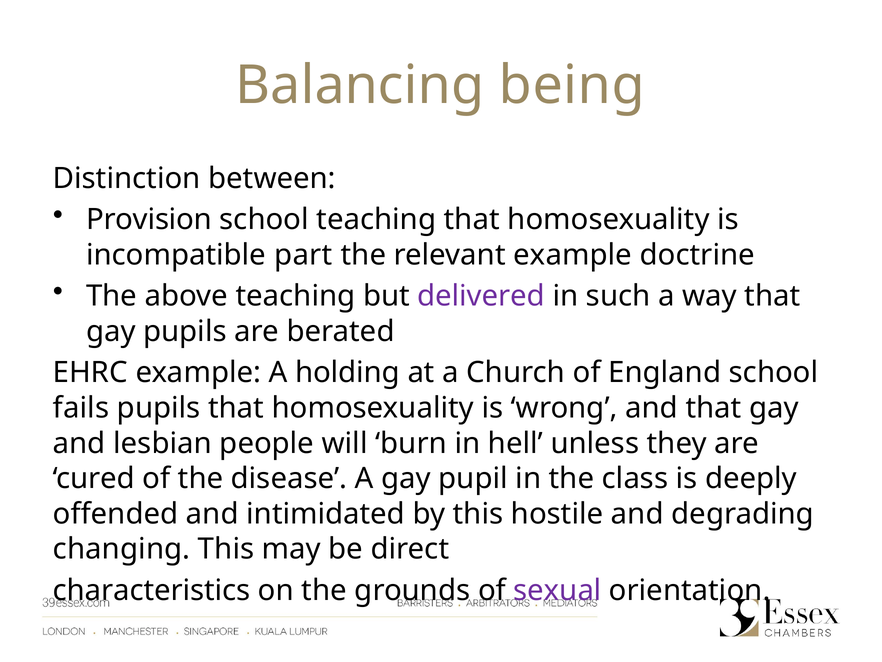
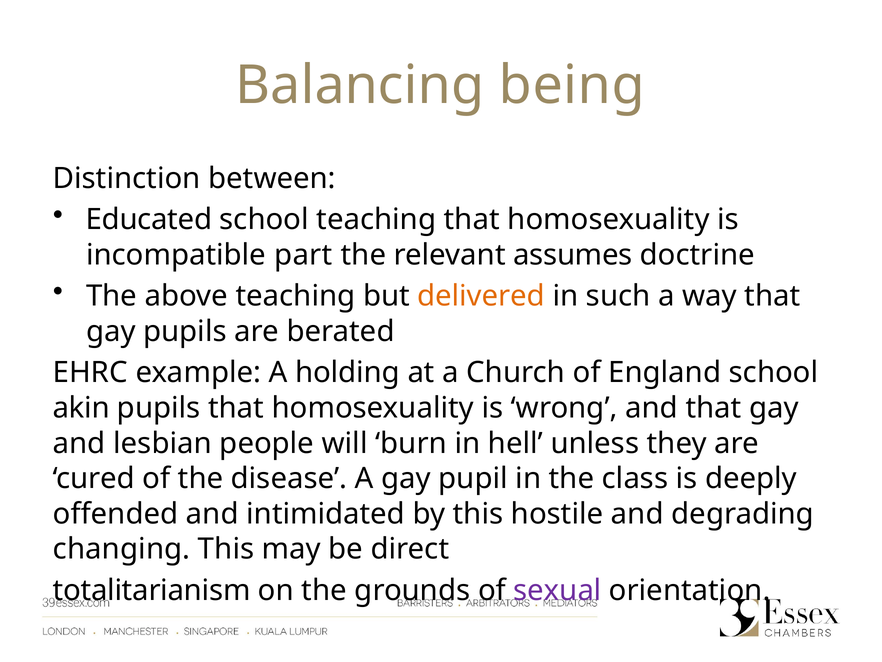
Provision: Provision -> Educated (149, 220)
relevant example: example -> assumes (573, 255)
delivered colour: purple -> orange (481, 296)
fails: fails -> akin (81, 408)
characteristics: characteristics -> totalitarianism (152, 590)
